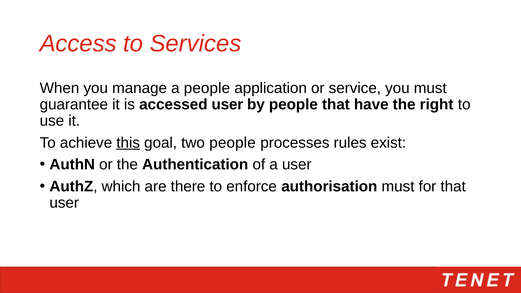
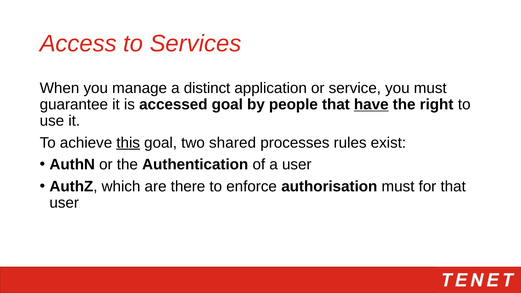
a people: people -> distinct (207, 88)
accessed user: user -> goal (227, 105)
have underline: none -> present (371, 105)
two people: people -> shared (233, 143)
